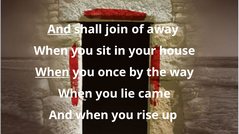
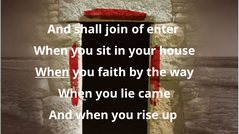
And underline: present -> none (59, 29)
away: away -> enter (163, 29)
once: once -> faith (112, 72)
